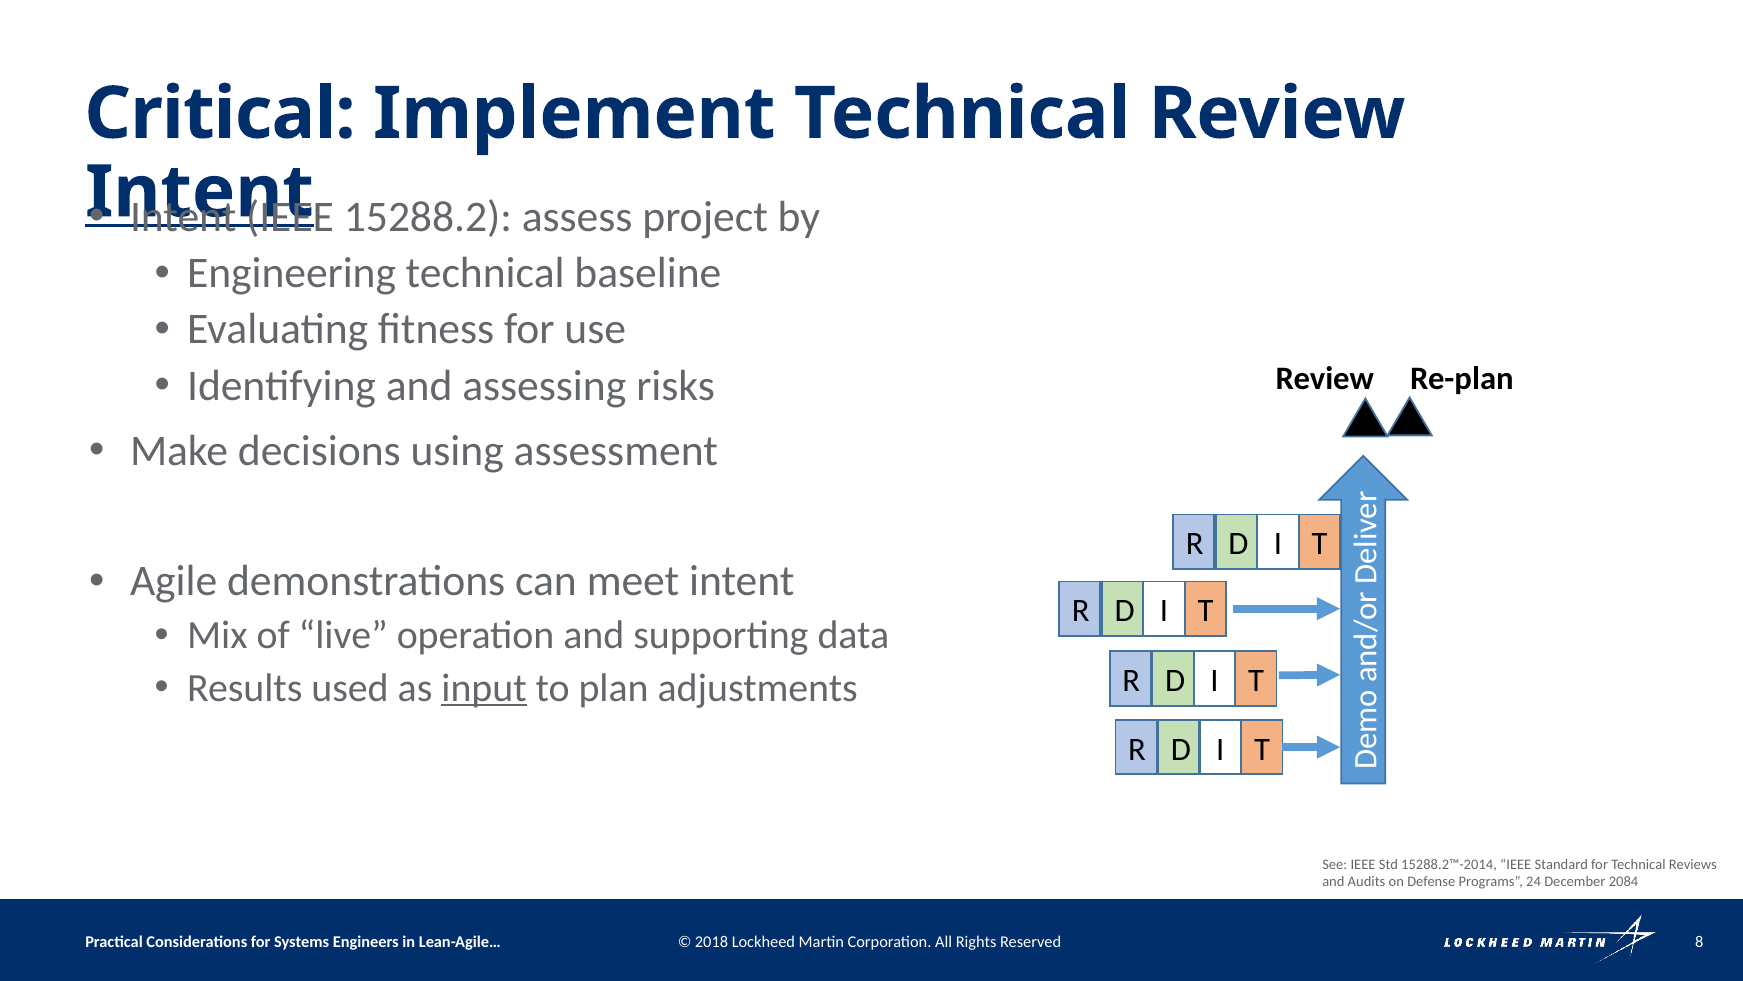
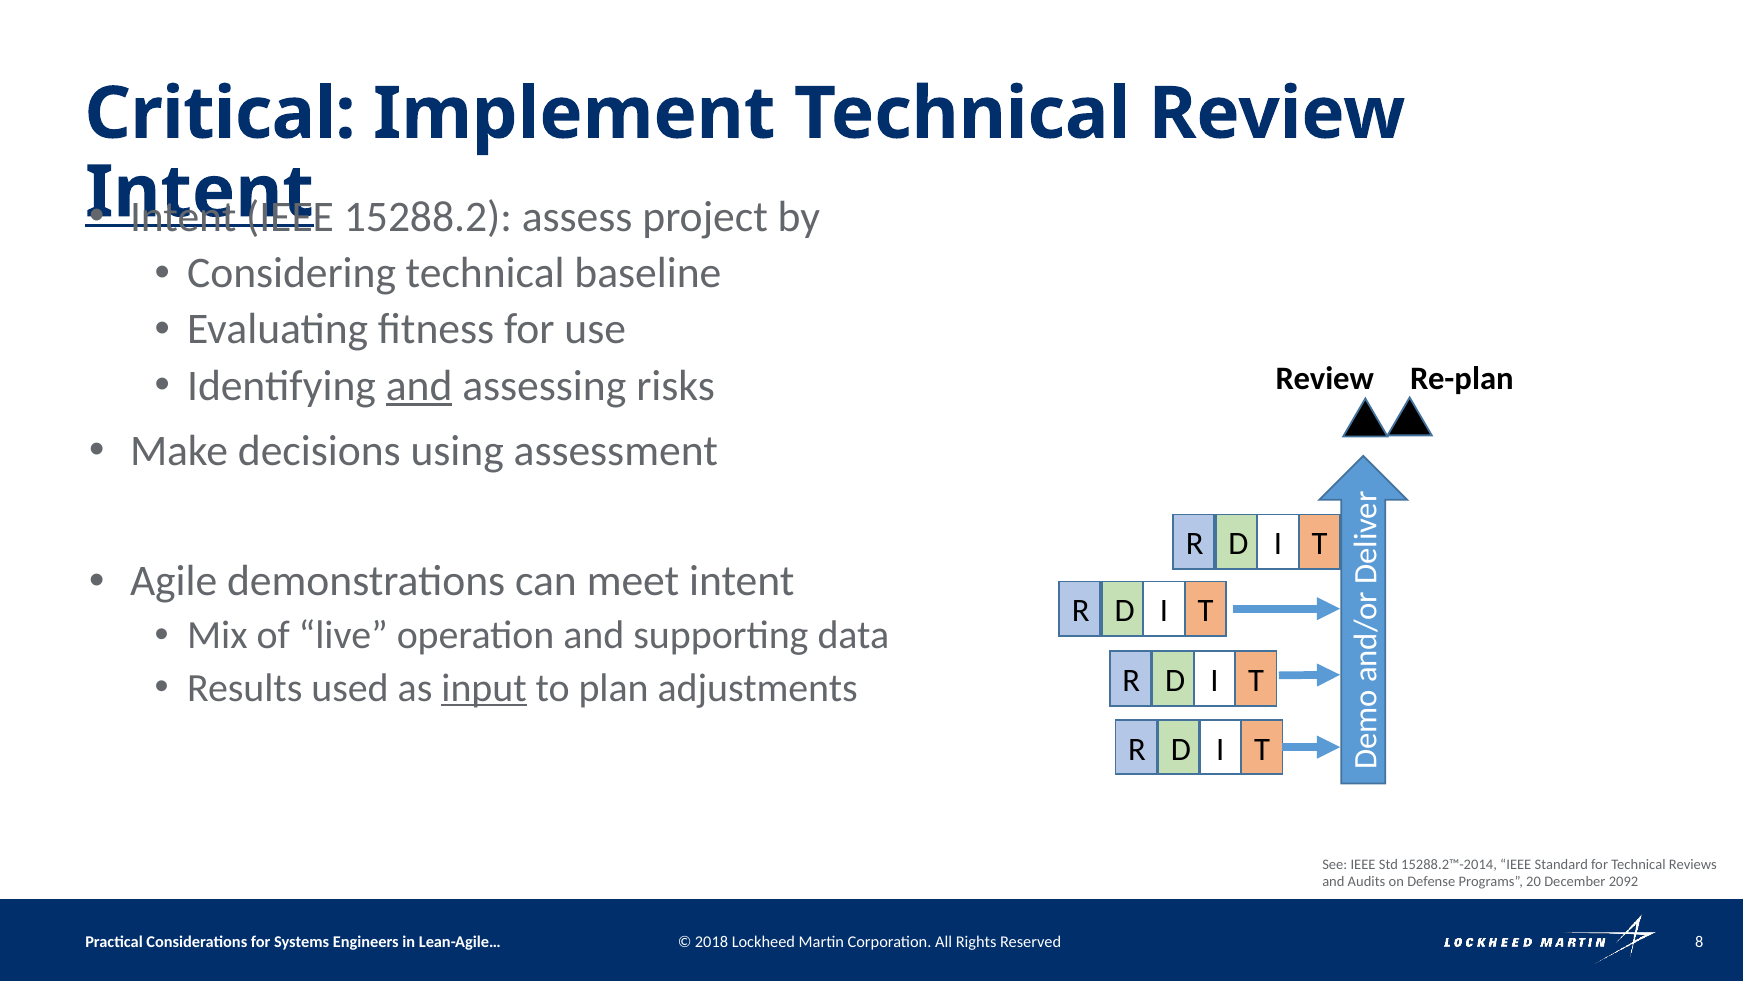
Engineering: Engineering -> Considering (292, 273)
and underline: none -> present (419, 386)
24: 24 -> 20 (1534, 881)
2084: 2084 -> 2092 (1624, 881)
